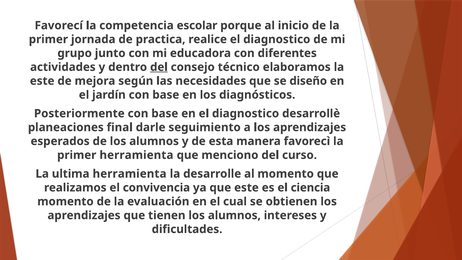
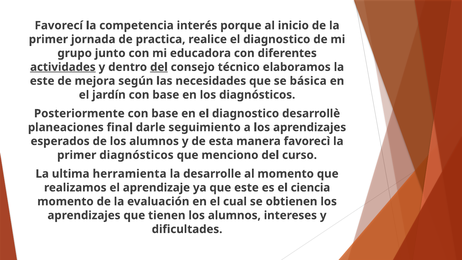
escolar: escolar -> interés (197, 25)
actividades underline: none -> present (63, 67)
diseño: diseño -> básica (308, 81)
primer herramienta: herramienta -> diagnósticos (136, 155)
convivencia: convivencia -> aprendizaje (156, 188)
